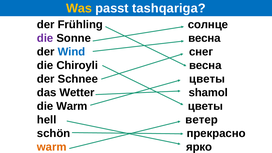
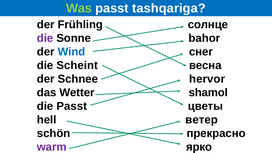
Was colour: yellow -> light green (79, 8)
Sonne весна: весна -> bahor (204, 38)
Chiroyli: Chiroyli -> Scheint (77, 65)
цветы: цветы -> hervor (207, 79)
die Warm: Warm -> Passt (72, 106)
warm colour: orange -> purple (52, 147)
